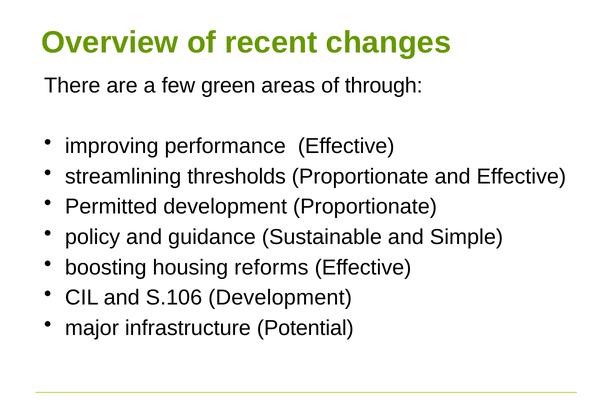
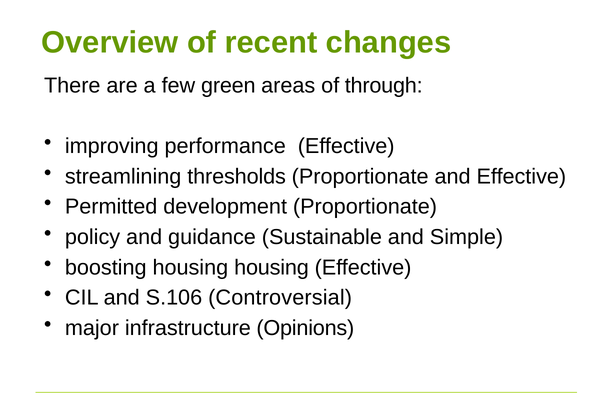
housing reforms: reforms -> housing (272, 268)
S.106 Development: Development -> Controversial (280, 298)
Potential: Potential -> Opinions (305, 328)
